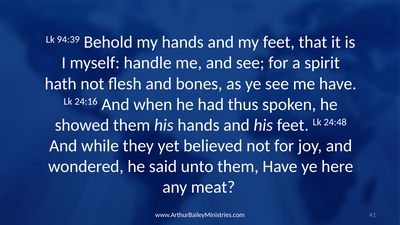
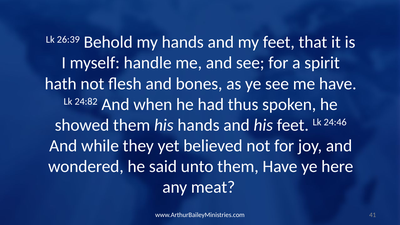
94:39: 94:39 -> 26:39 (68, 40)
24:16: 24:16 -> 24:82 (86, 102)
24:48: 24:48 -> 24:46 (335, 122)
